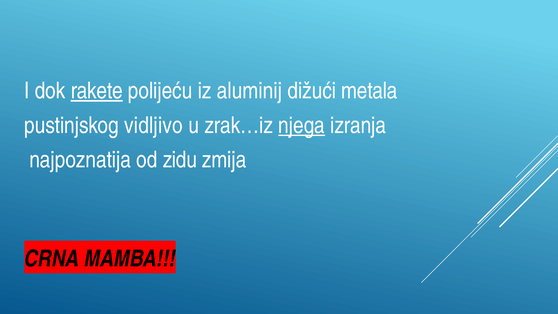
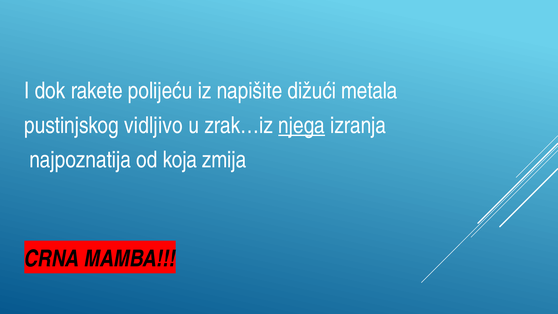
rakete underline: present -> none (97, 91)
aluminij: aluminij -> napišite (249, 91)
zidu: zidu -> koja (180, 160)
